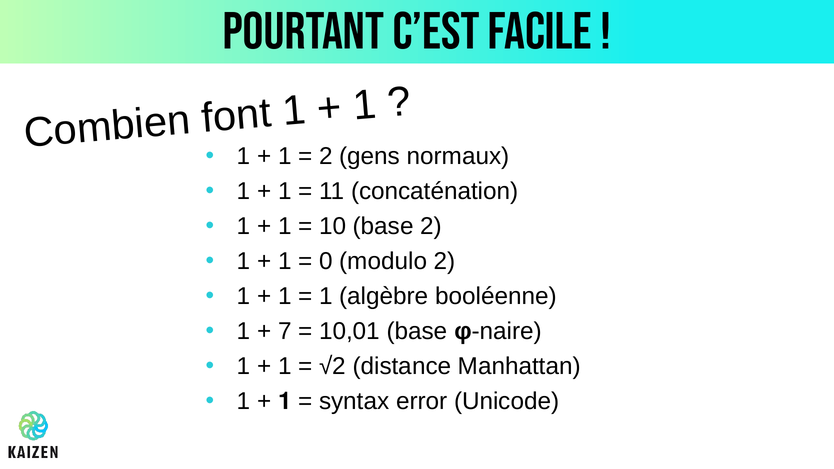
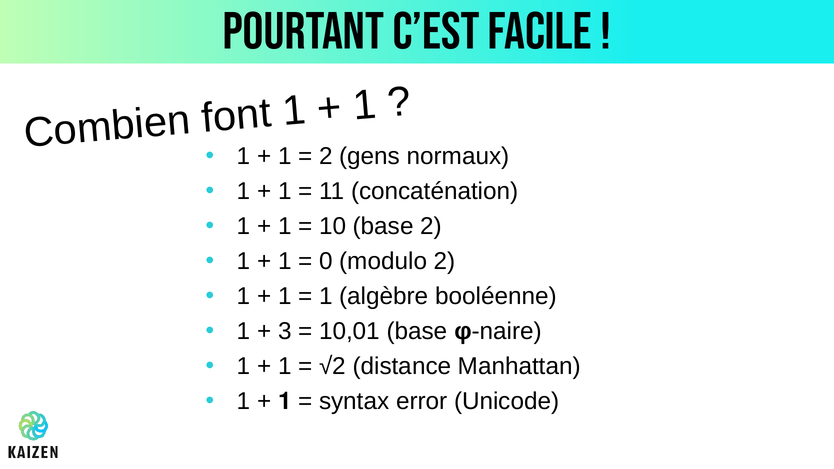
7: 7 -> 3 (285, 331)
